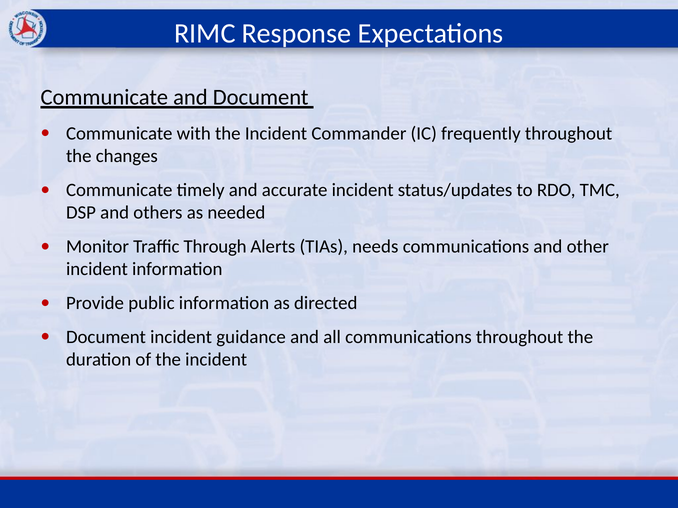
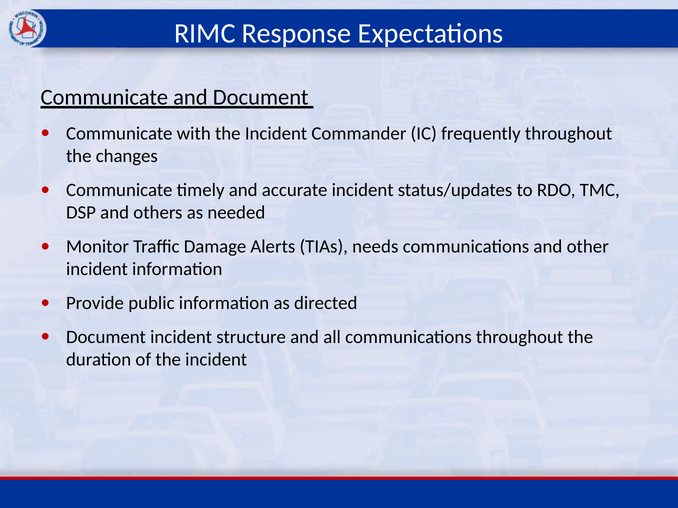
Through: Through -> Damage (215, 247)
guidance: guidance -> structure (251, 337)
